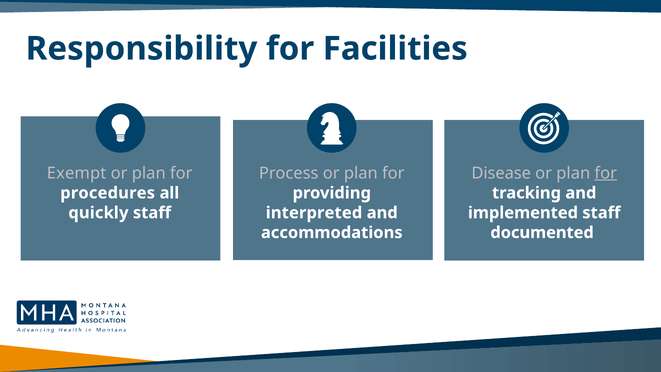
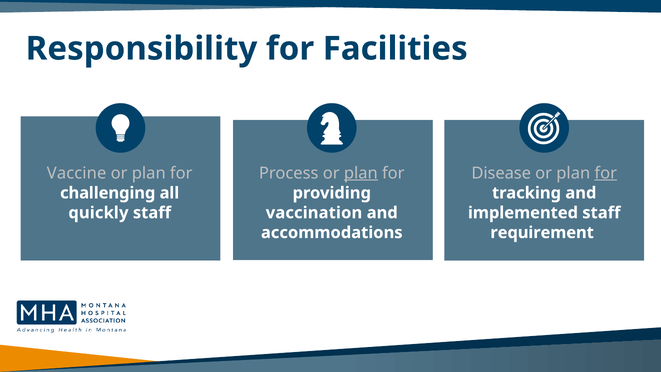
Exempt: Exempt -> Vaccine (77, 173)
plan underline: none -> present (361, 173)
procedures: procedures -> challenging (108, 193)
interpreted: interpreted -> vaccination (314, 213)
documented: documented -> requirement (542, 233)
